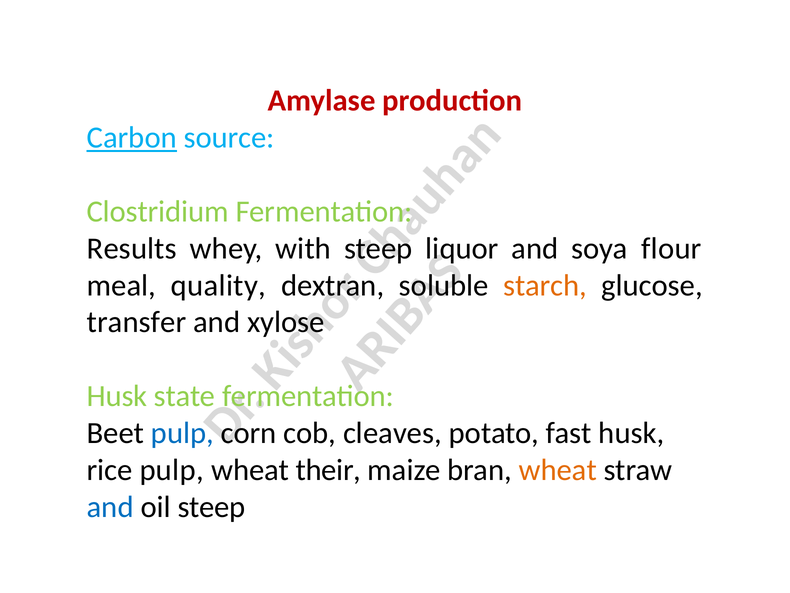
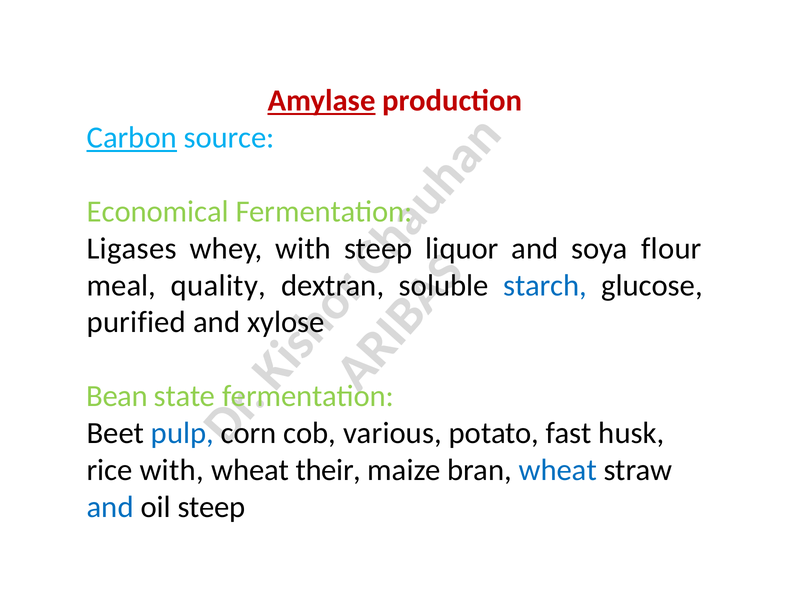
Amylase underline: none -> present (321, 101)
Clostridium: Clostridium -> Economical (158, 211)
Results: Results -> Ligases (132, 248)
starch colour: orange -> blue (545, 285)
transfer: transfer -> purified (136, 322)
Husk: Husk -> Bean (117, 396)
cleaves: cleaves -> various (392, 433)
rice pulp: pulp -> with (172, 470)
wheat colour: orange -> blue (558, 470)
